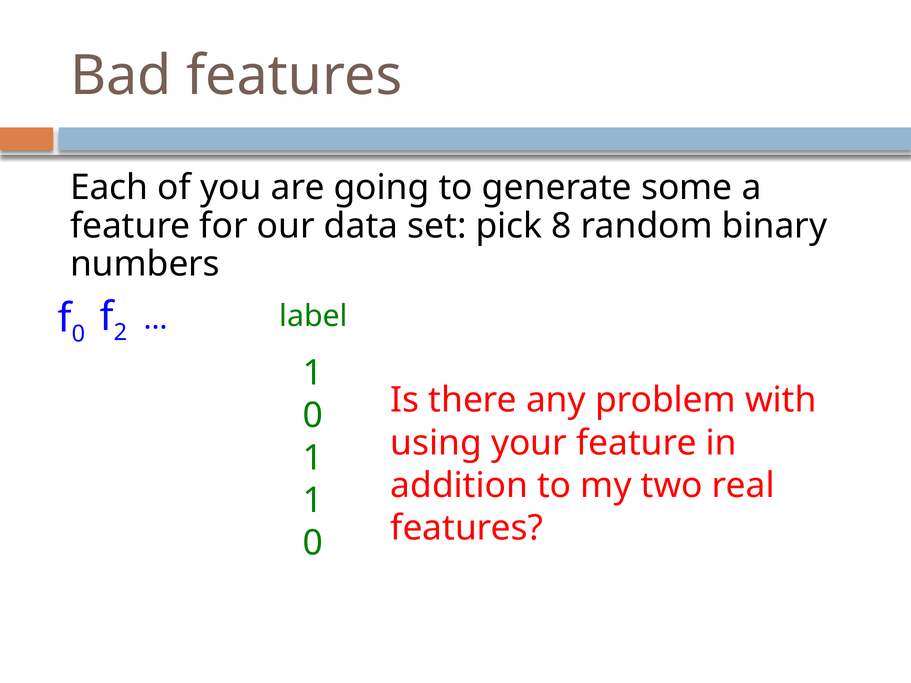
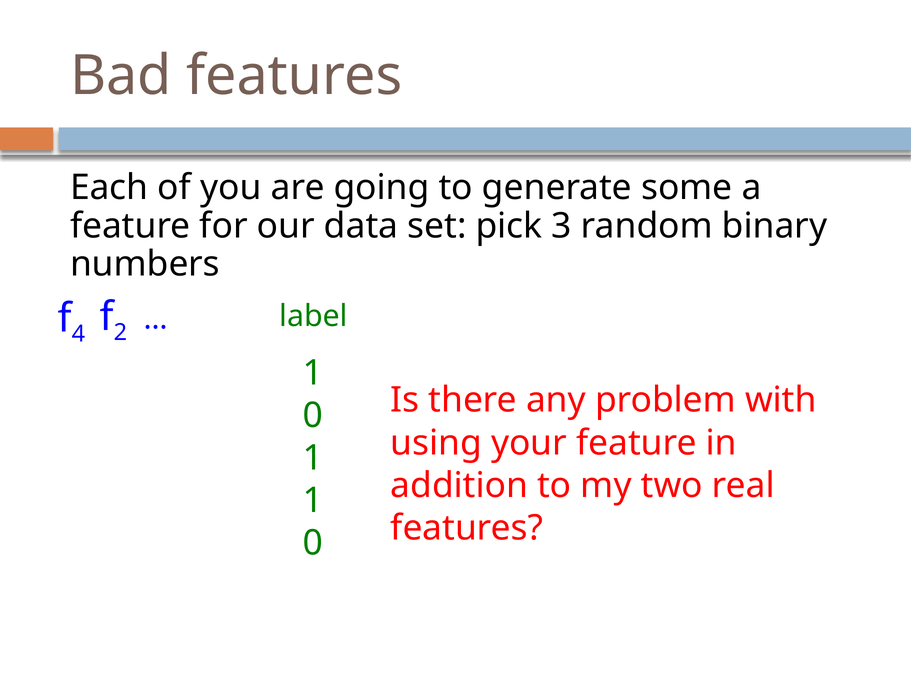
8: 8 -> 3 (562, 226)
0: 0 -> 4 (78, 334)
